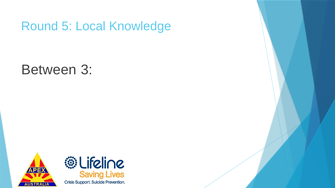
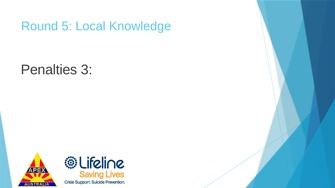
Between: Between -> Penalties (49, 70)
